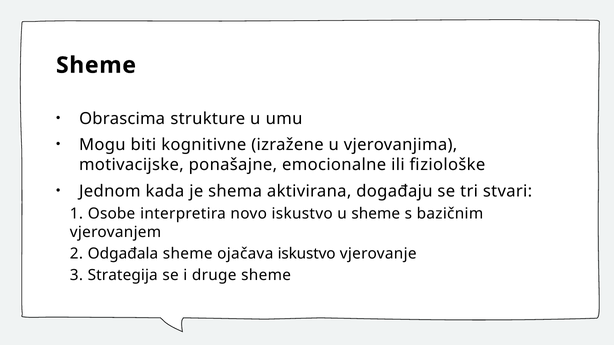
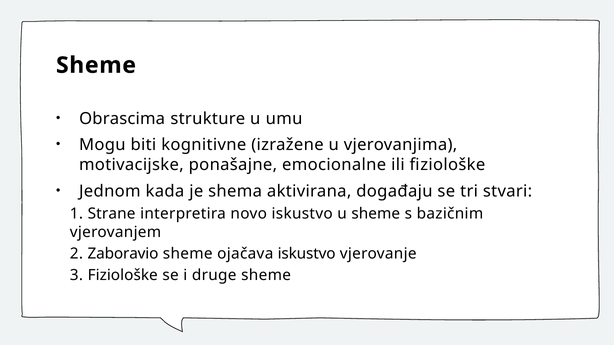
Osobe: Osobe -> Strane (112, 214)
Odgađala: Odgađala -> Zaboravio (123, 254)
3 Strategija: Strategija -> Fiziološke (123, 275)
